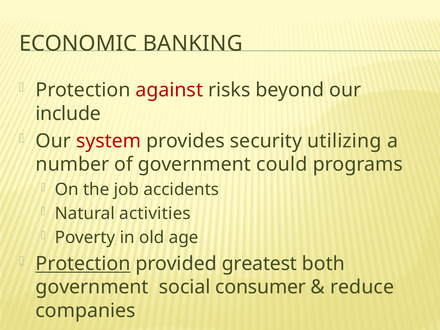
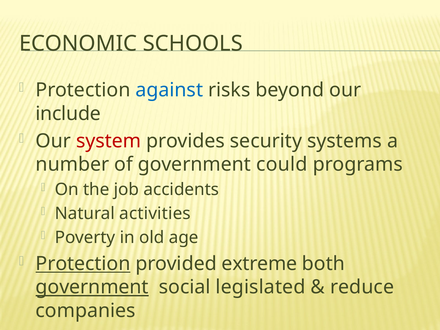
BANKING: BANKING -> SCHOOLS (193, 44)
against colour: red -> blue (169, 90)
utilizing: utilizing -> systems (344, 141)
greatest: greatest -> extreme (259, 264)
government underline: none -> present (92, 287)
consumer: consumer -> legislated (260, 287)
